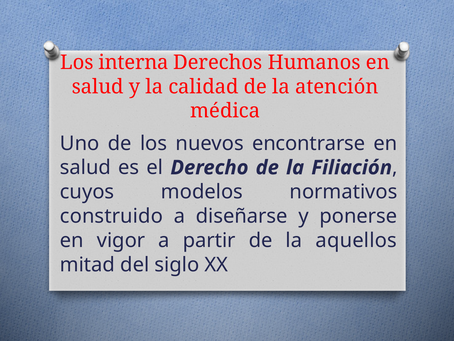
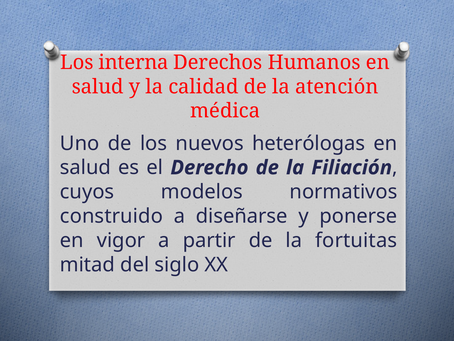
encontrarse: encontrarse -> heterólogas (309, 143)
aquellos: aquellos -> fortuitas (356, 240)
